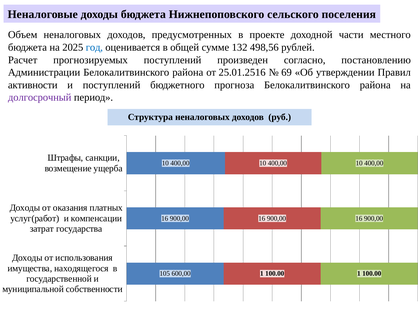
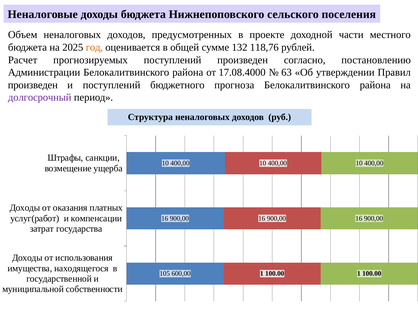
год colour: blue -> orange (94, 47)
498,56: 498,56 -> 118,76 (264, 47)
25.01.2516: 25.01.2516 -> 17.08.4000 (242, 73)
69: 69 -> 63 (287, 73)
активности: активности -> произведен (33, 85)
